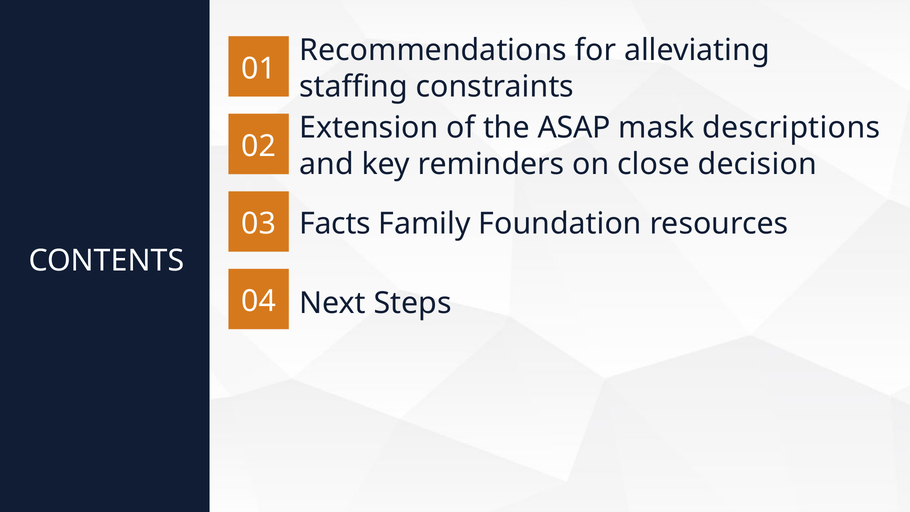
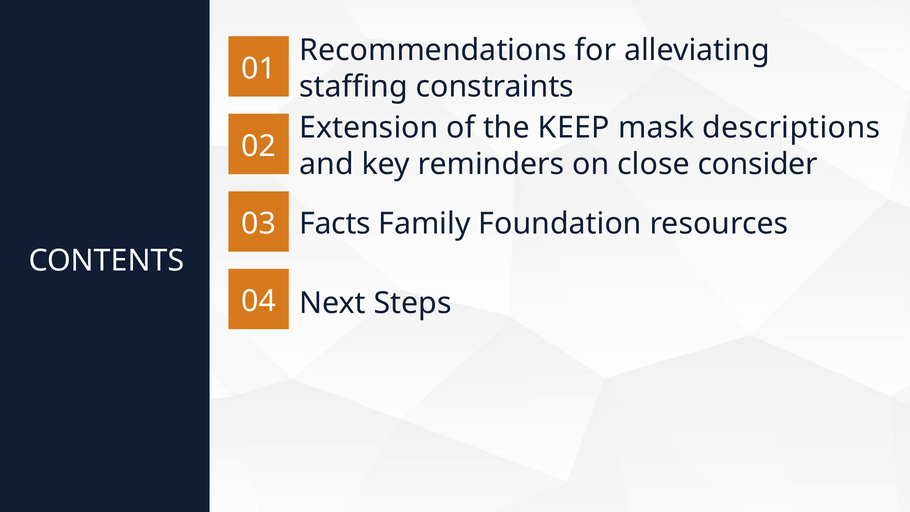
ASAP: ASAP -> KEEP (574, 128)
decision: decision -> consider (758, 164)
